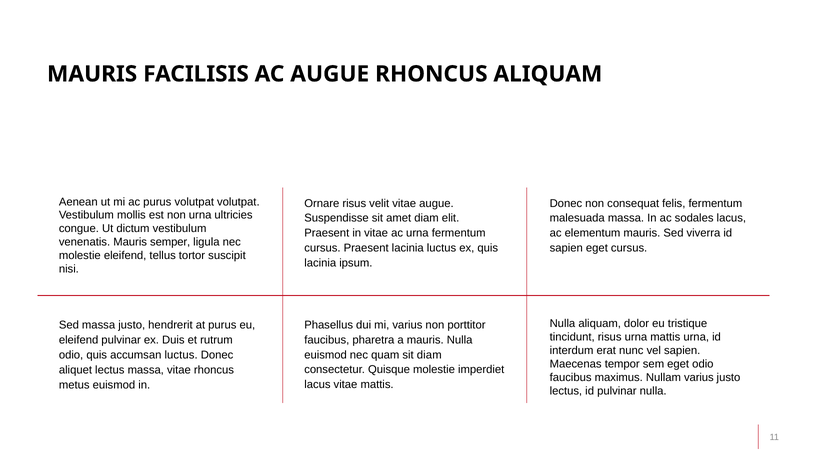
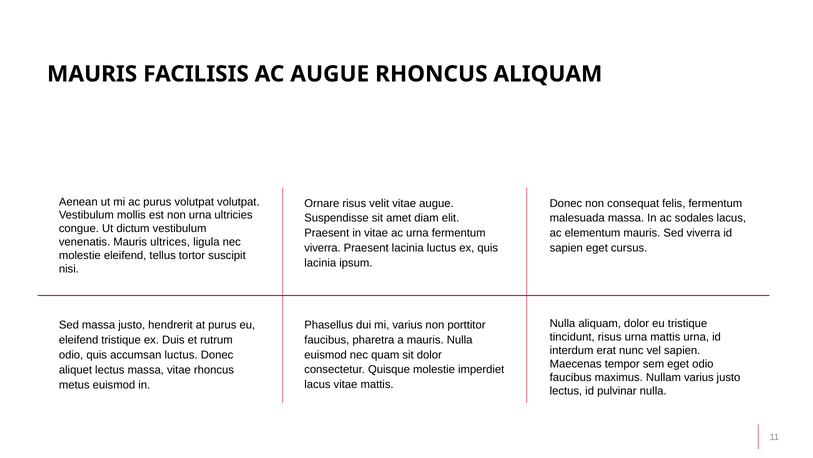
semper: semper -> ultrices (170, 242)
cursus: cursus -> viverra (322, 248)
eleifend pulvinar: pulvinar -> tristique (121, 340)
sit diam: diam -> dolor (429, 354)
